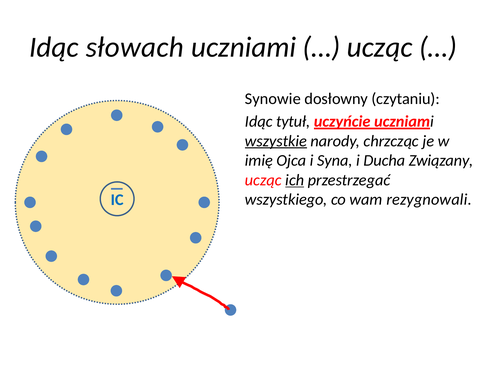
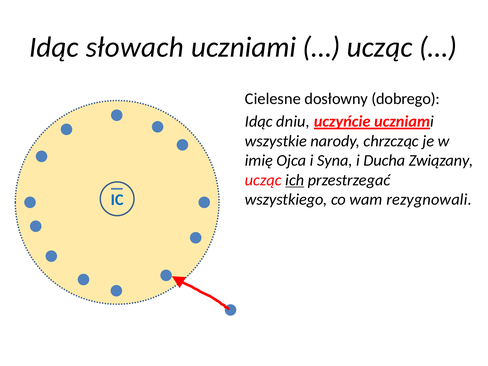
Synowie: Synowie -> Cielesne (273, 99)
czytaniu: czytaniu -> dobrego (406, 99)
tytuł: tytuł -> dniu (293, 121)
wszystkie underline: present -> none (276, 141)
